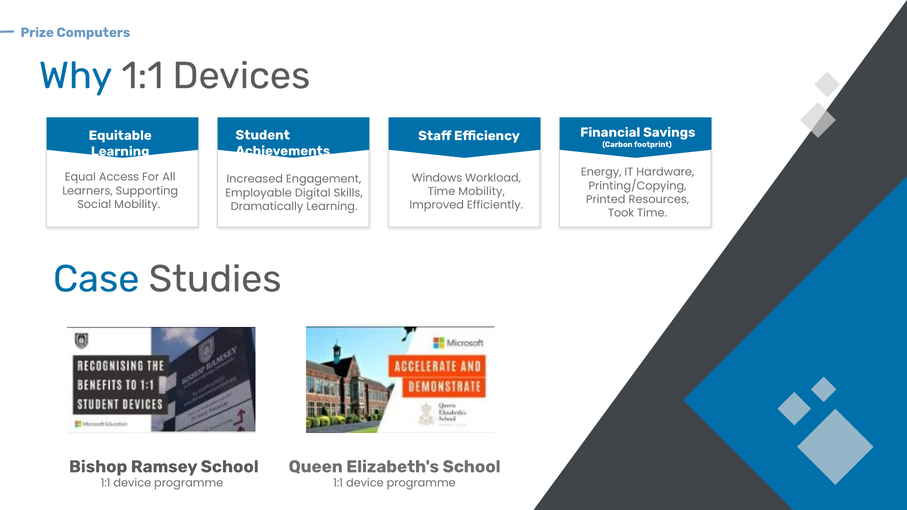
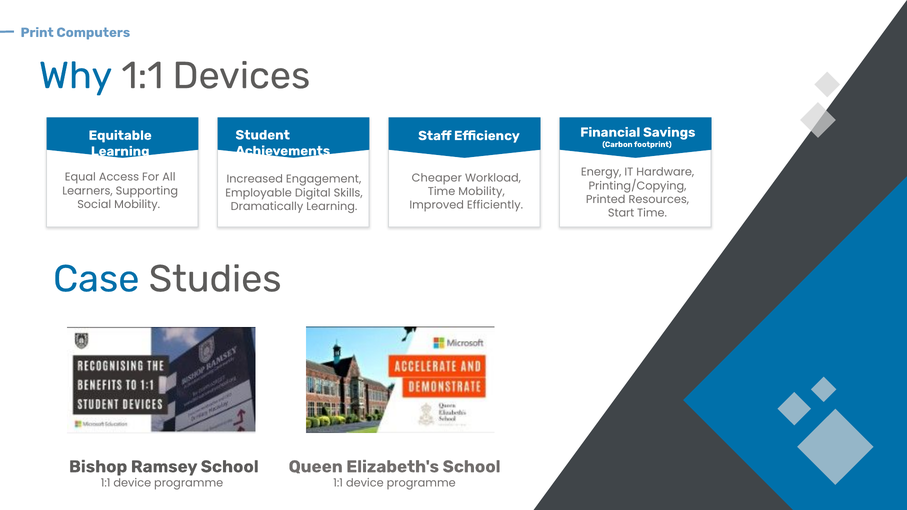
Prize: Prize -> Print (37, 33)
Windows: Windows -> Cheaper (437, 178)
Took: Took -> Start (621, 213)
